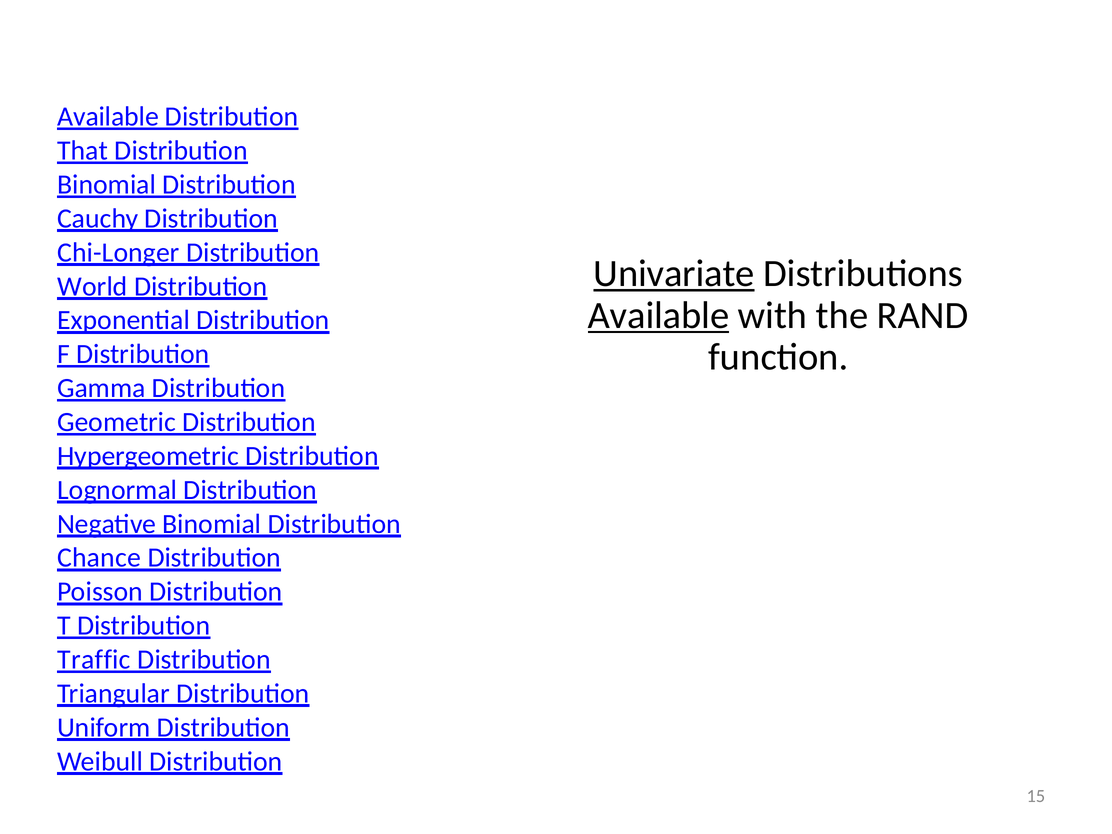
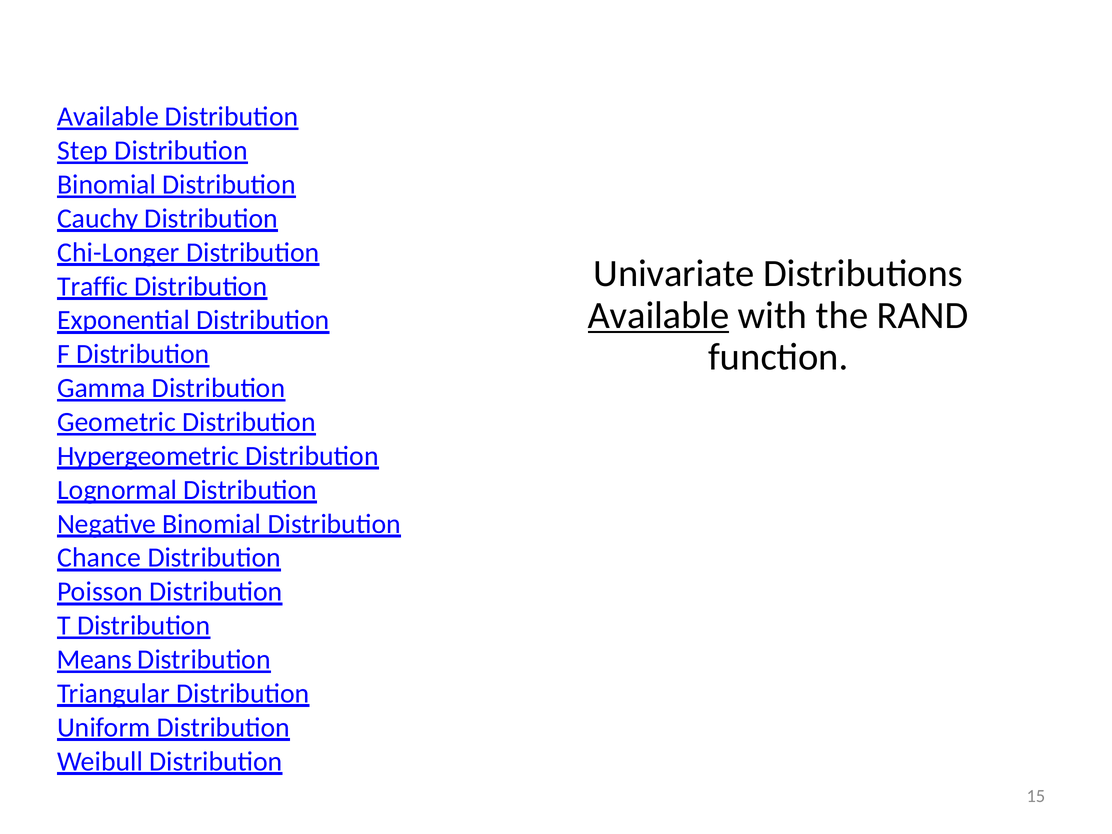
That: That -> Step (83, 151)
Univariate underline: present -> none (674, 274)
World: World -> Traffic (93, 286)
Traffic: Traffic -> Means (94, 660)
